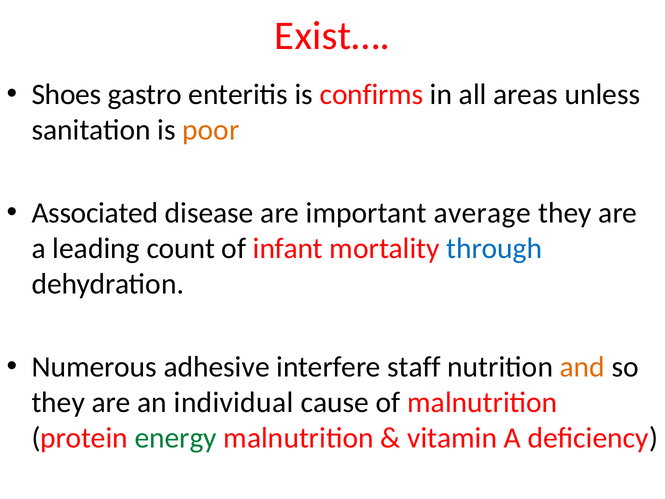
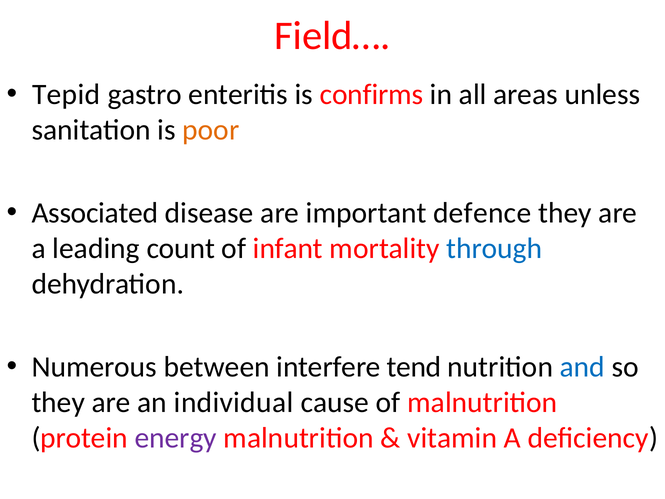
Exist…: Exist… -> Field… (333, 36)
Shoes: Shoes -> Tepid (66, 94)
average: average -> defence (482, 213)
adhesive: adhesive -> between (217, 367)
staff: staff -> tend (414, 367)
and colour: orange -> blue (582, 367)
energy colour: green -> purple (176, 438)
